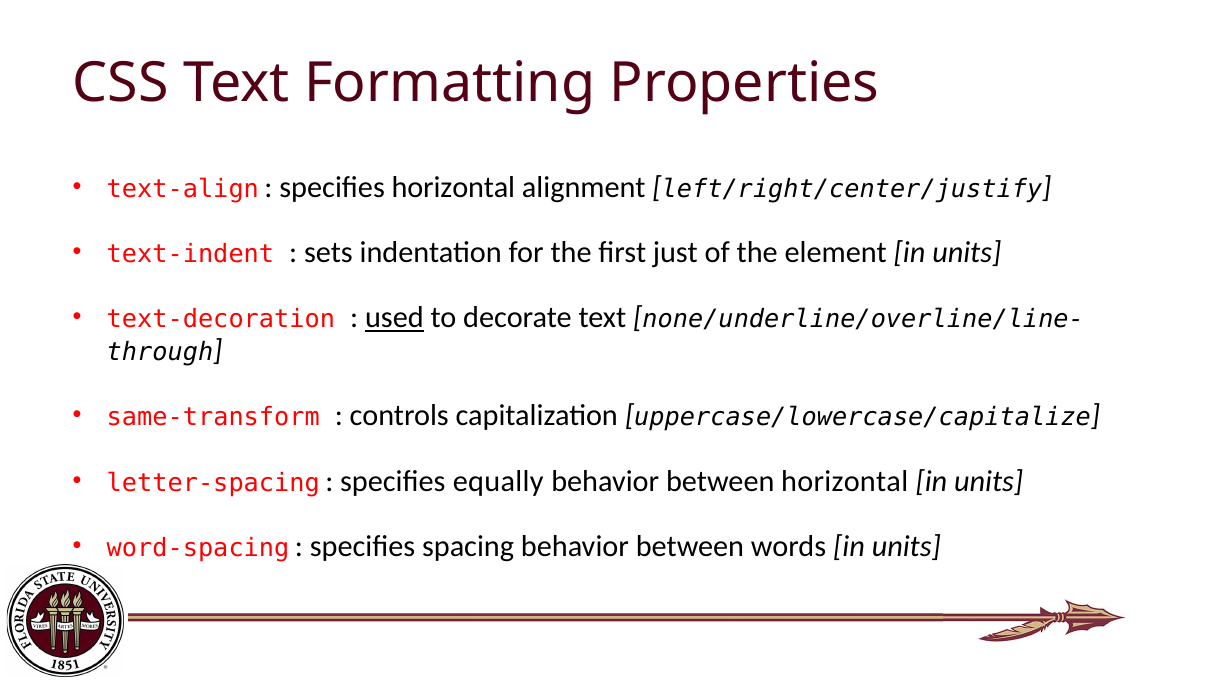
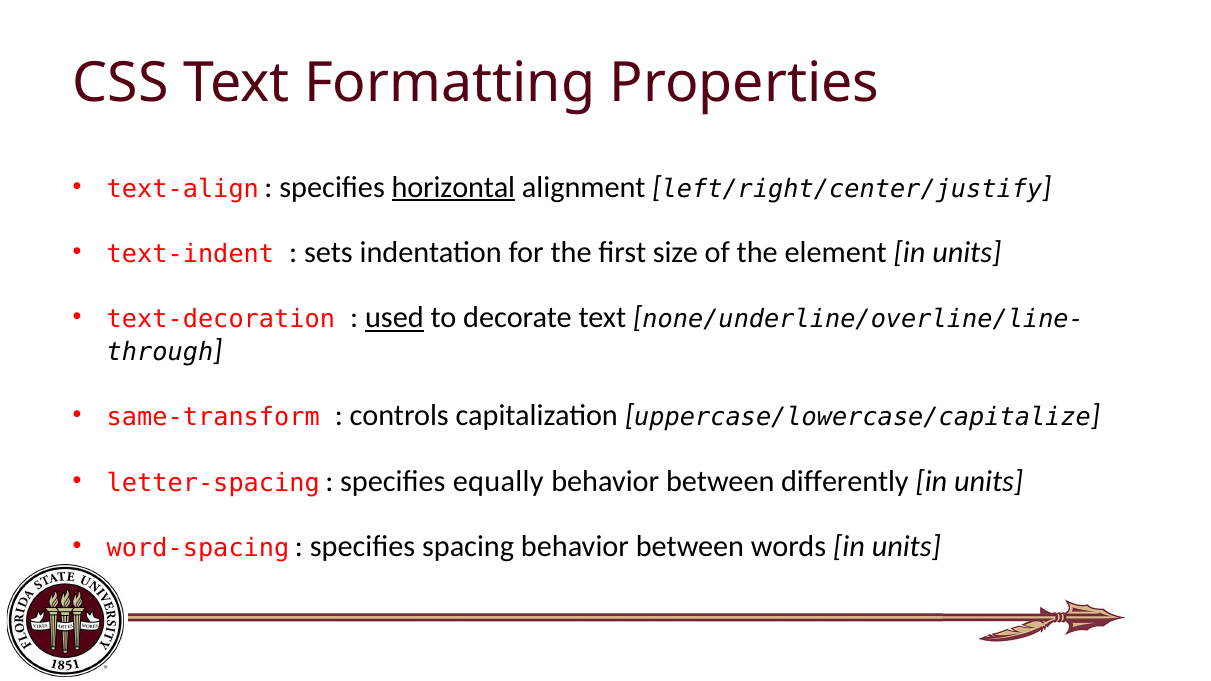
horizontal underline: none -> present (453, 187)
just: just -> size (675, 253)
between horizontal: horizontal -> differently (845, 481)
